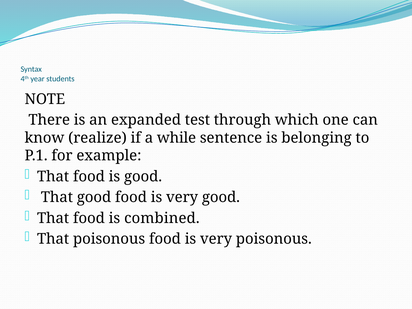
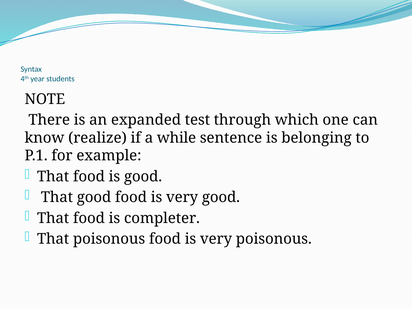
combined: combined -> completer (162, 218)
